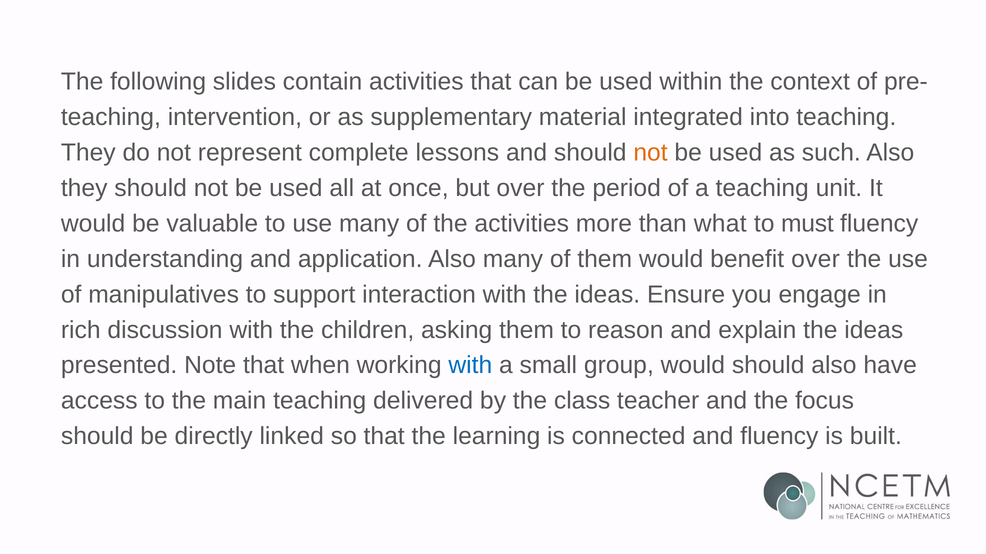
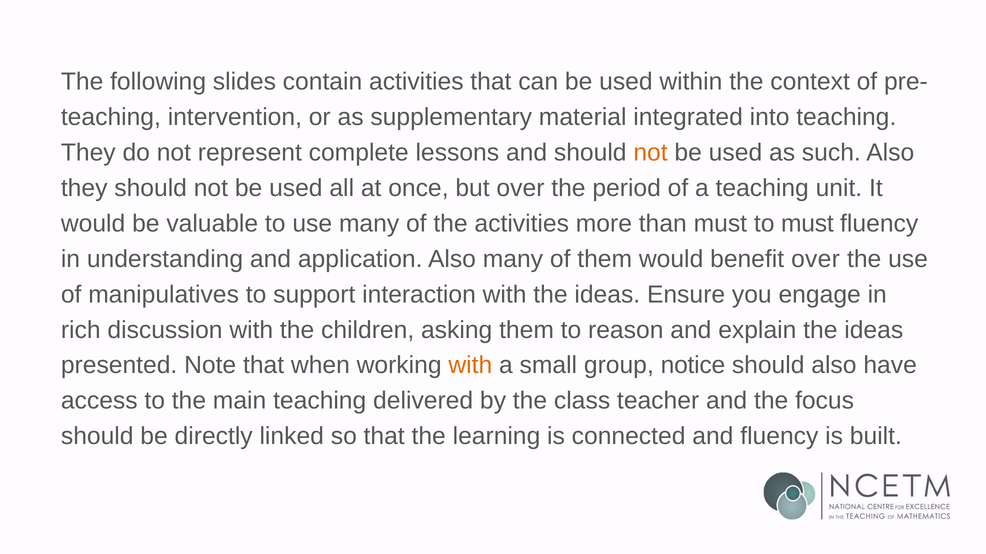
than what: what -> must (720, 224)
with colour: blue -> orange (470, 366)
group would: would -> notice (693, 366)
